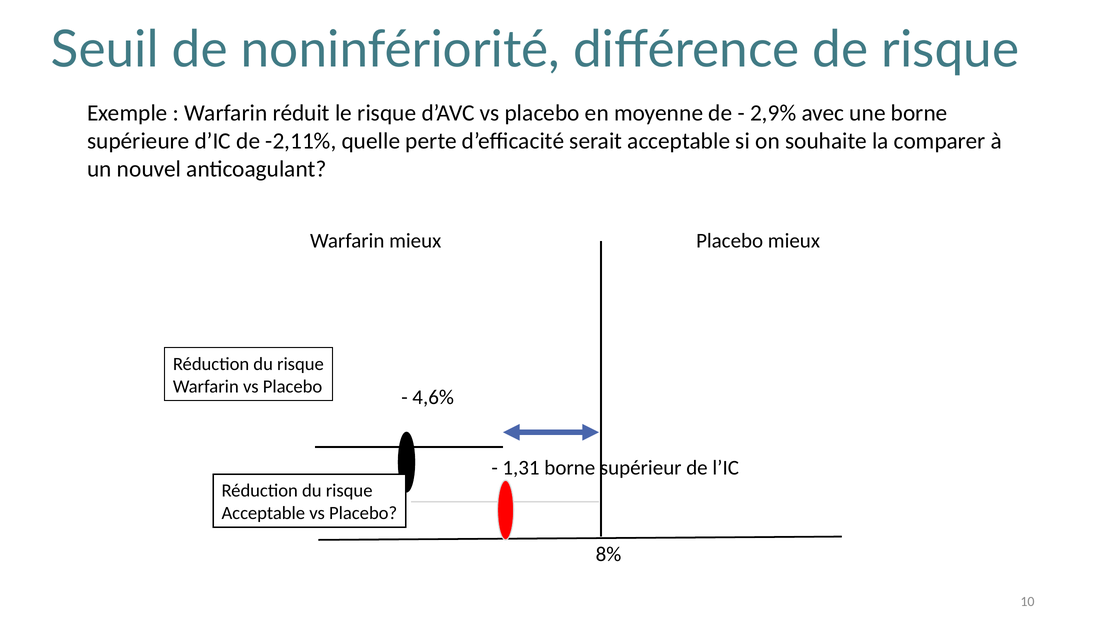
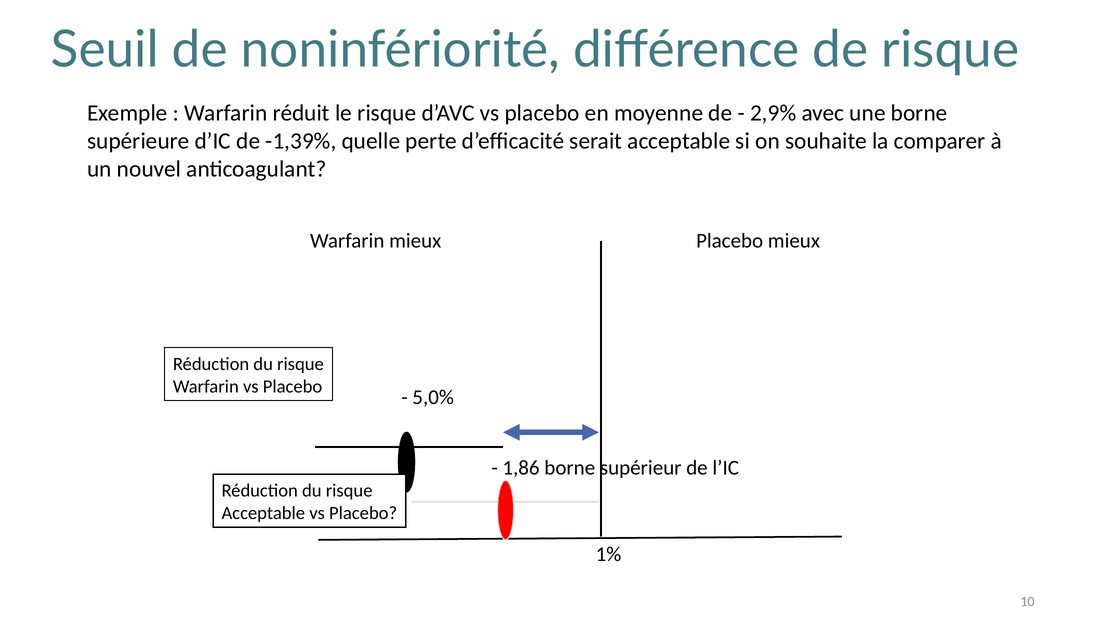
-2,11%: -2,11% -> -1,39% (301, 141)
4,6%: 4,6% -> 5,0% (433, 397)
1,31: 1,31 -> 1,86 (521, 468)
8%: 8% -> 1% (608, 554)
